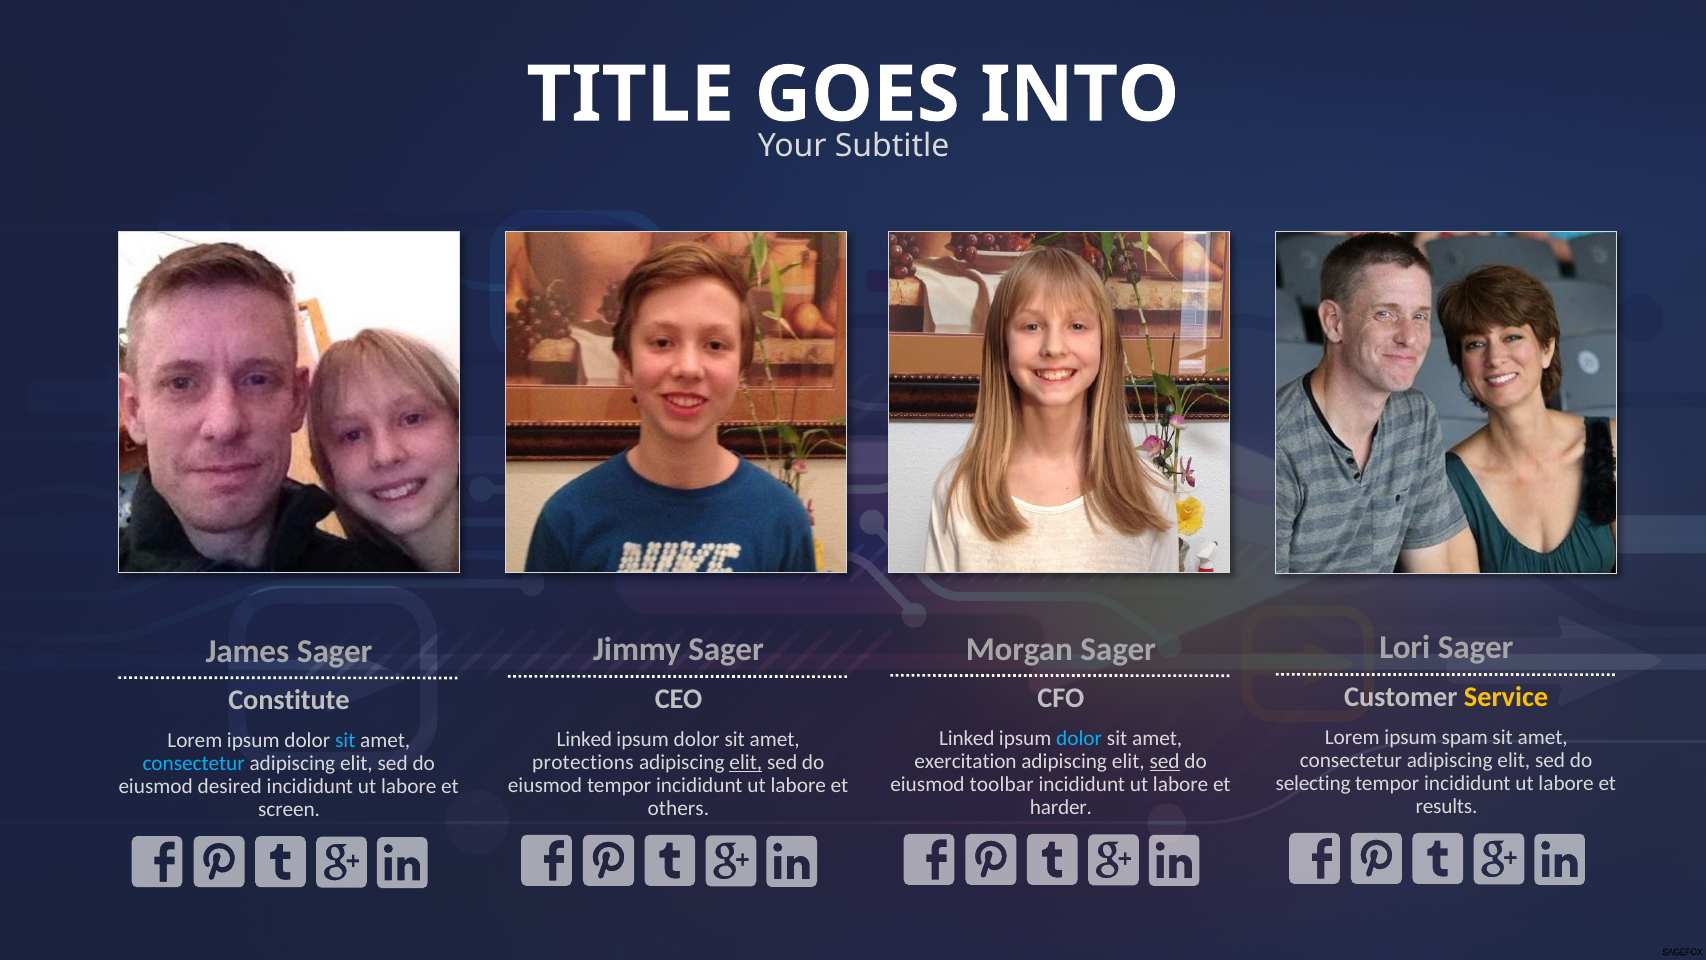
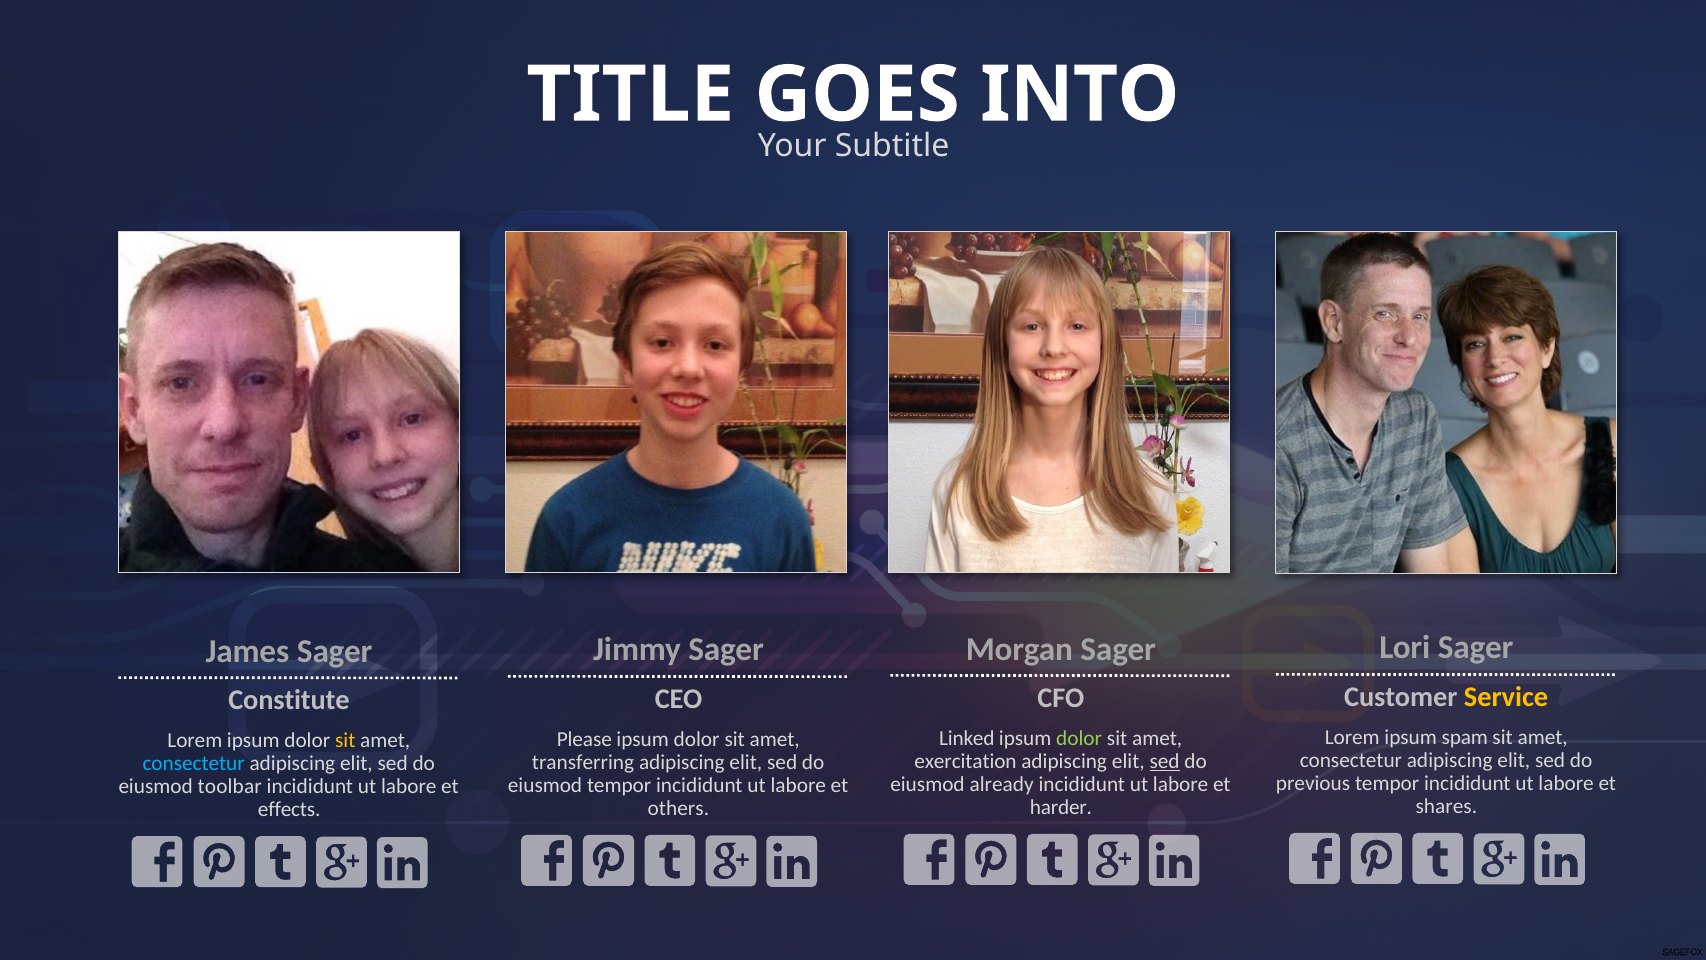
dolor colour: light blue -> light green (1079, 738)
Linked: Linked -> Please (584, 739)
sit colour: light blue -> yellow (345, 740)
protections: protections -> transferring (583, 762)
elit underline: present -> none (746, 762)
selecting: selecting -> previous (1313, 783)
toolbar: toolbar -> already (1002, 784)
desired: desired -> toolbar (230, 786)
results: results -> shares (1446, 806)
screen: screen -> effects (289, 809)
